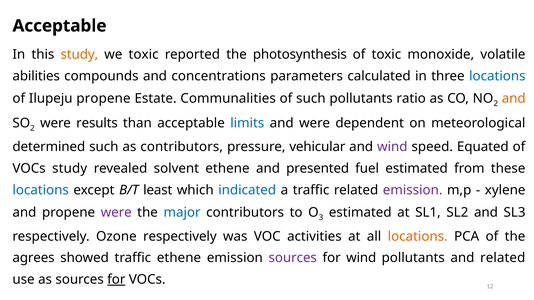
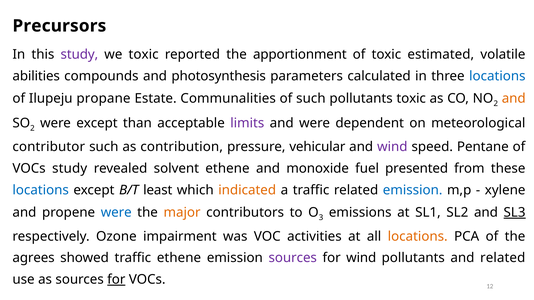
Acceptable: Acceptable -> Precursors (59, 26)
study colour: orange -> purple (79, 55)
photosynthesis: photosynthesis -> apportionment (300, 55)
monoxide: monoxide -> estimated (441, 55)
concentrations: concentrations -> photosynthesis (219, 76)
Ilupeju propene: propene -> propane (103, 99)
pollutants ratio: ratio -> toxic (411, 99)
were results: results -> except (97, 123)
limits colour: blue -> purple (247, 123)
determined: determined -> contributor (49, 147)
as contributors: contributors -> contribution (182, 147)
Equated: Equated -> Pentane (483, 147)
presented: presented -> monoxide (318, 169)
fuel estimated: estimated -> presented (417, 169)
indicated colour: blue -> orange (247, 190)
emission colour: purple -> blue (413, 190)
were colour: purple -> blue (116, 213)
major colour: blue -> orange (182, 213)
estimated: estimated -> emissions (360, 213)
SL3 underline: none -> present (515, 213)
Ozone respectively: respectively -> impairment (180, 237)
